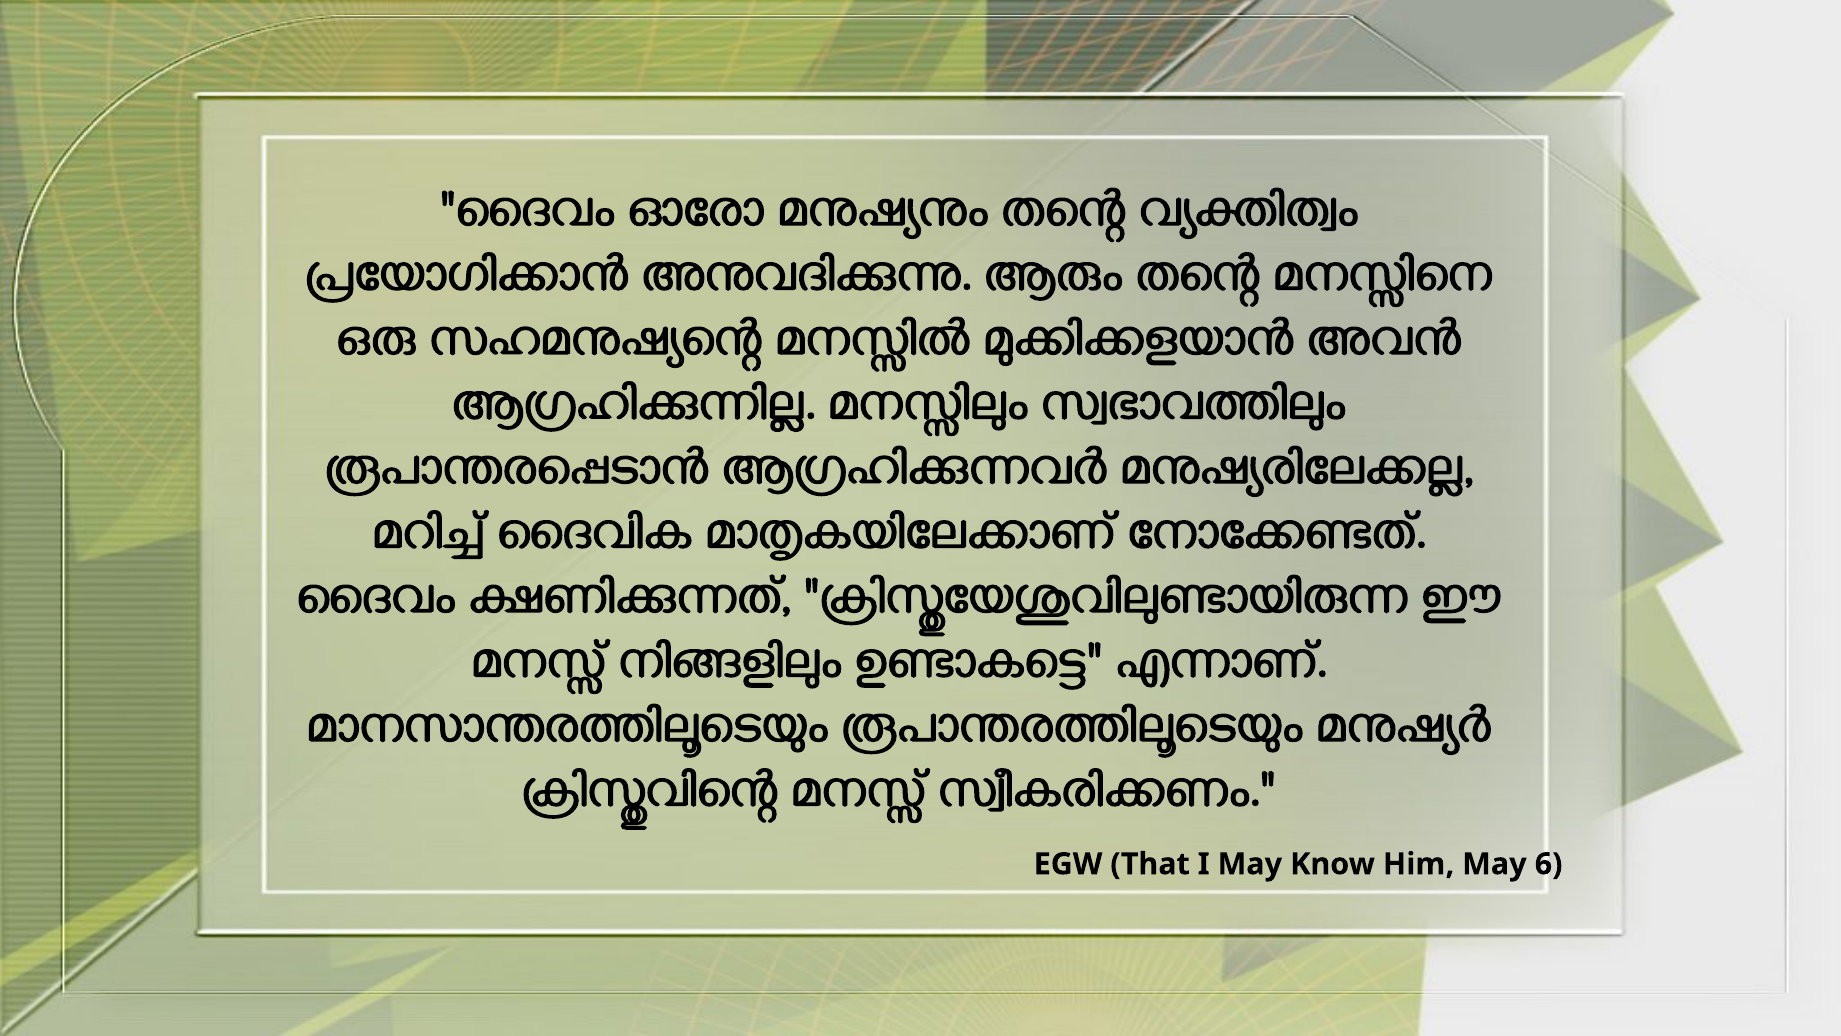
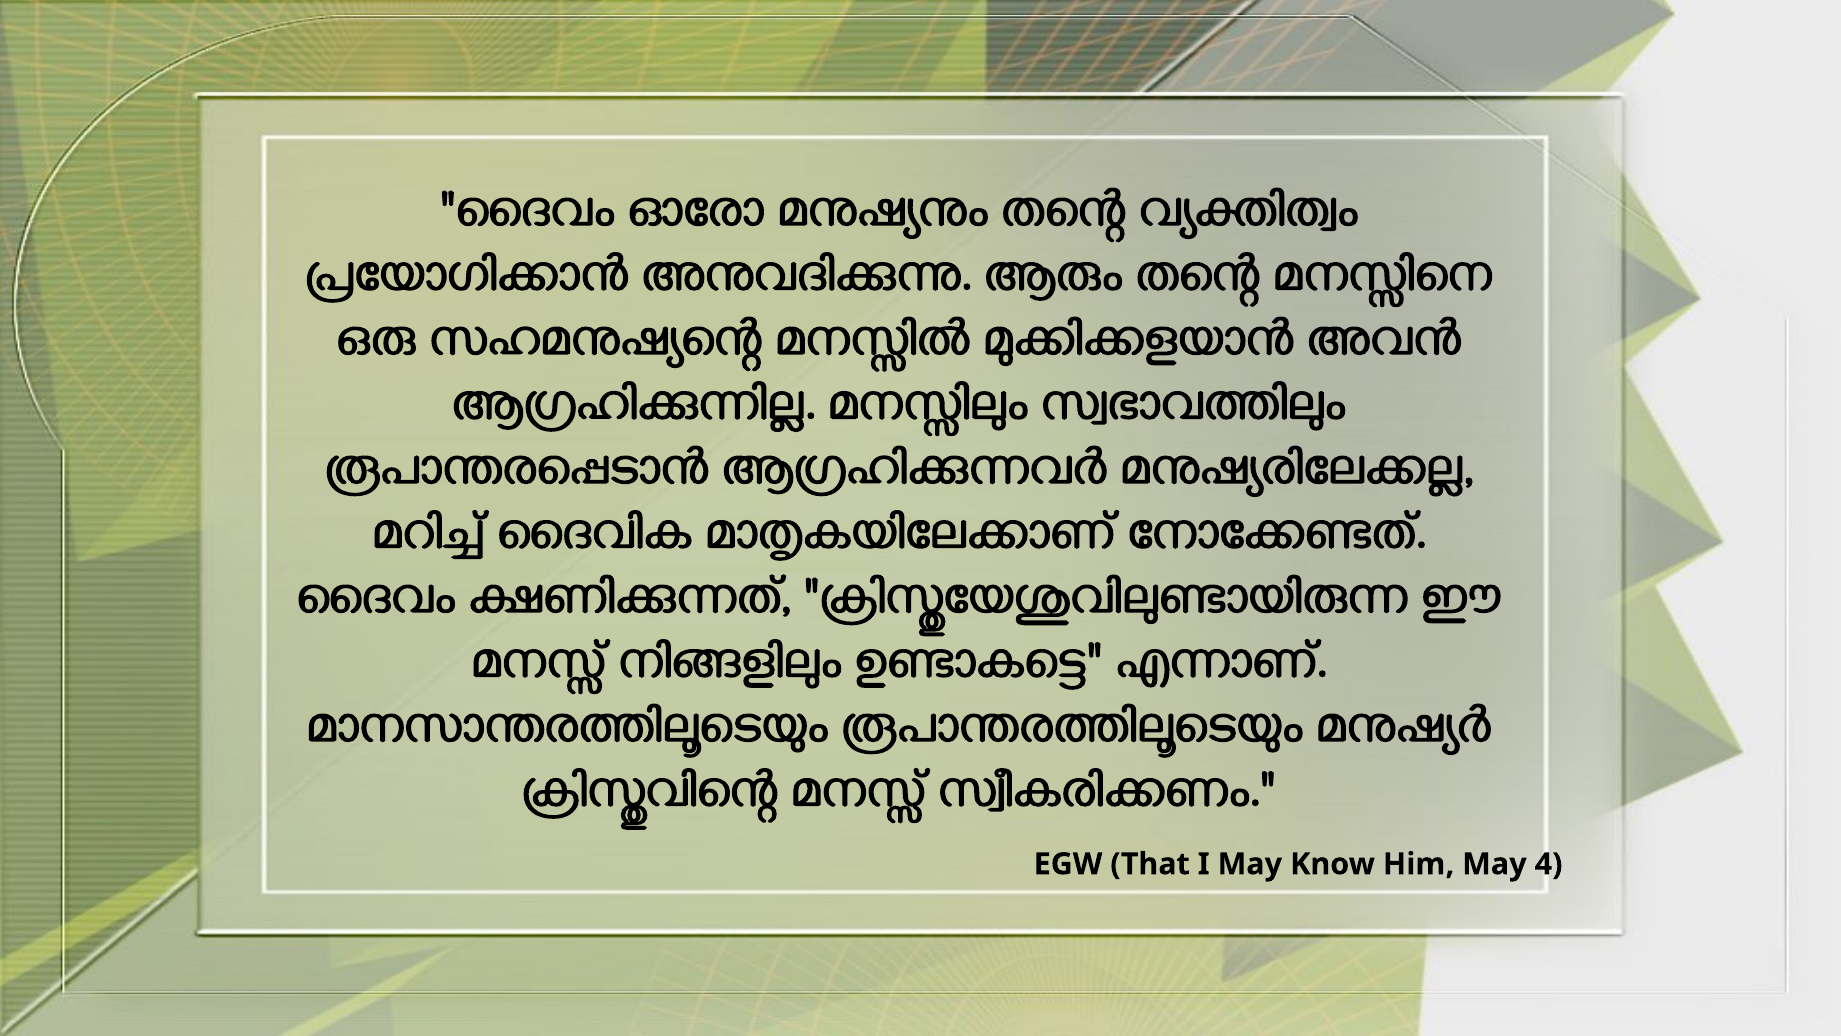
6: 6 -> 4 (1549, 864)
